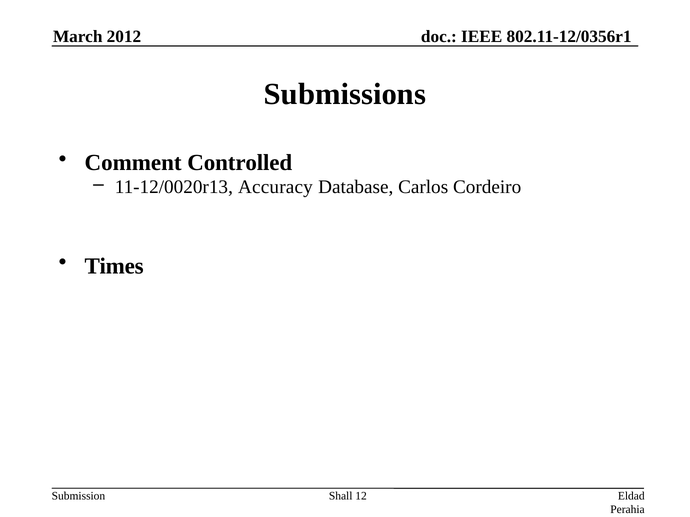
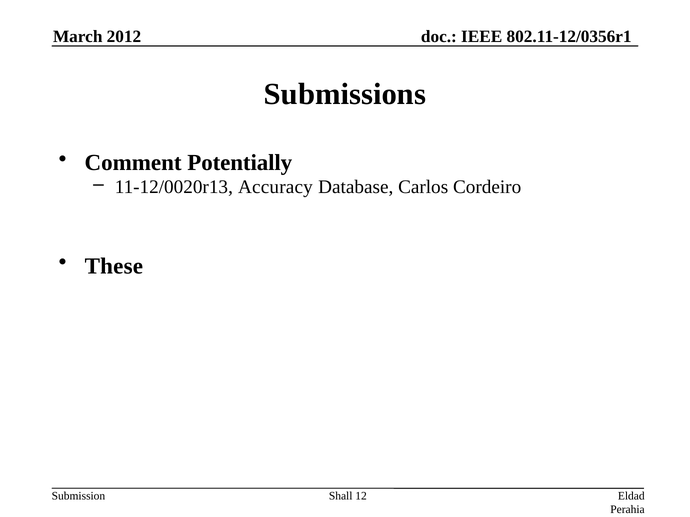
Controlled: Controlled -> Potentially (240, 163)
Times: Times -> These (114, 266)
